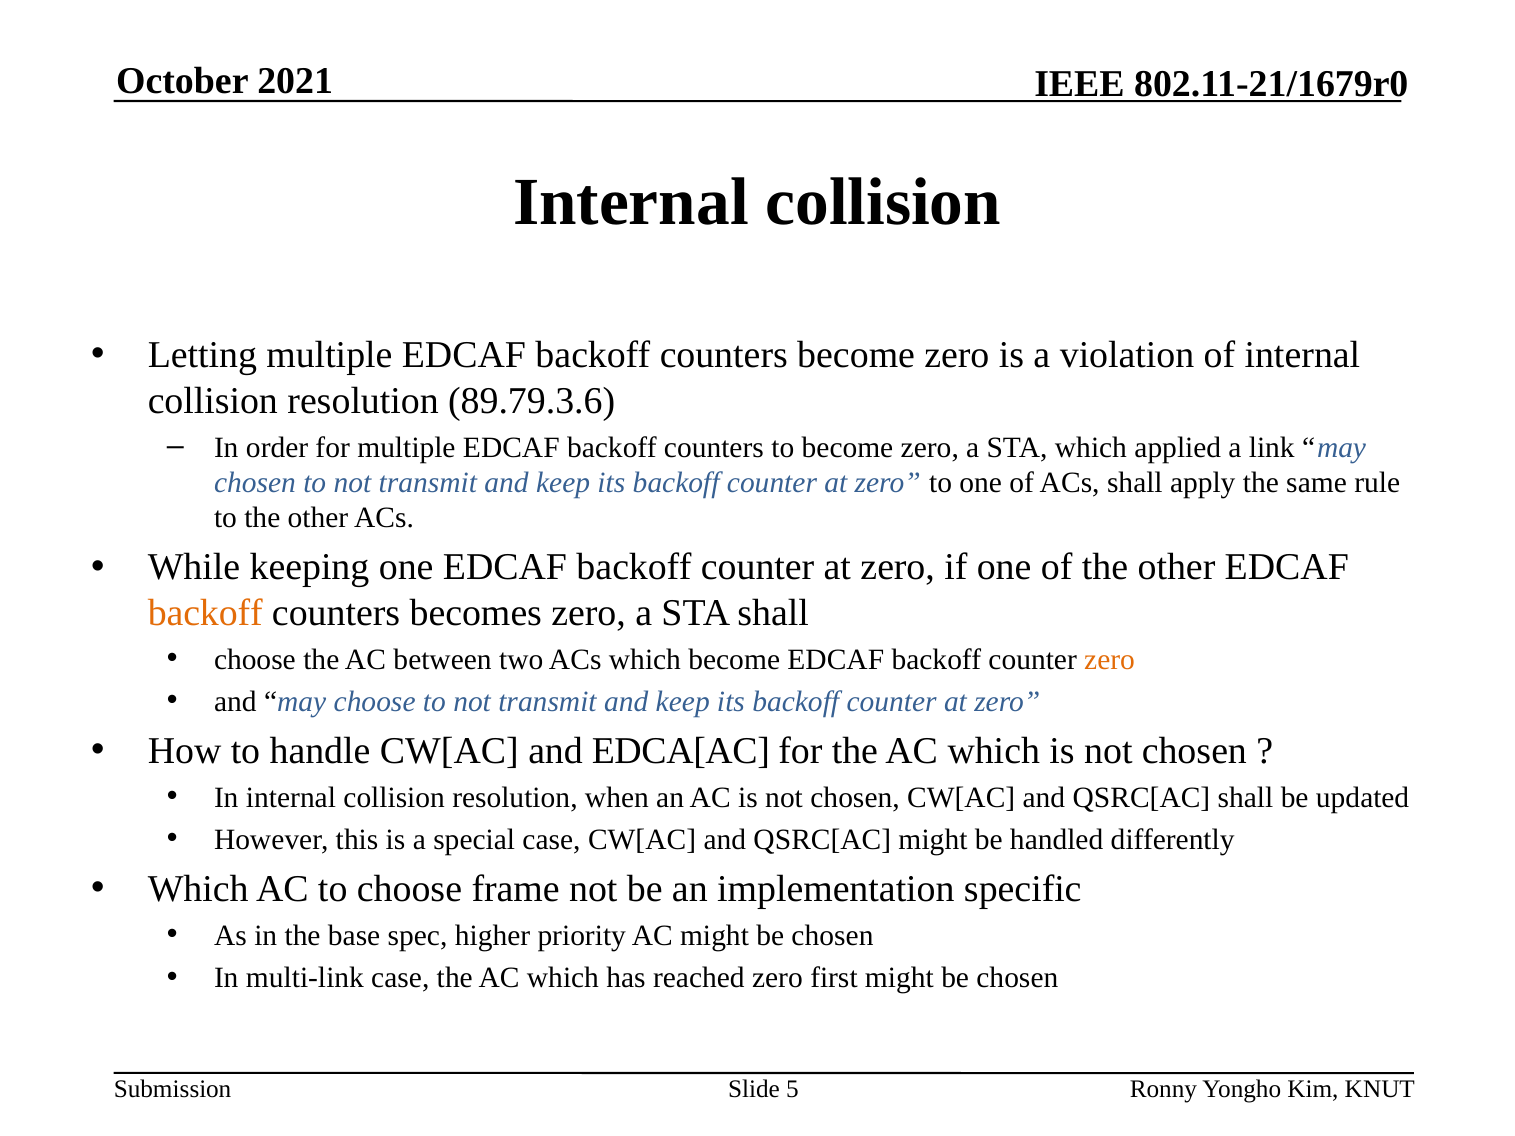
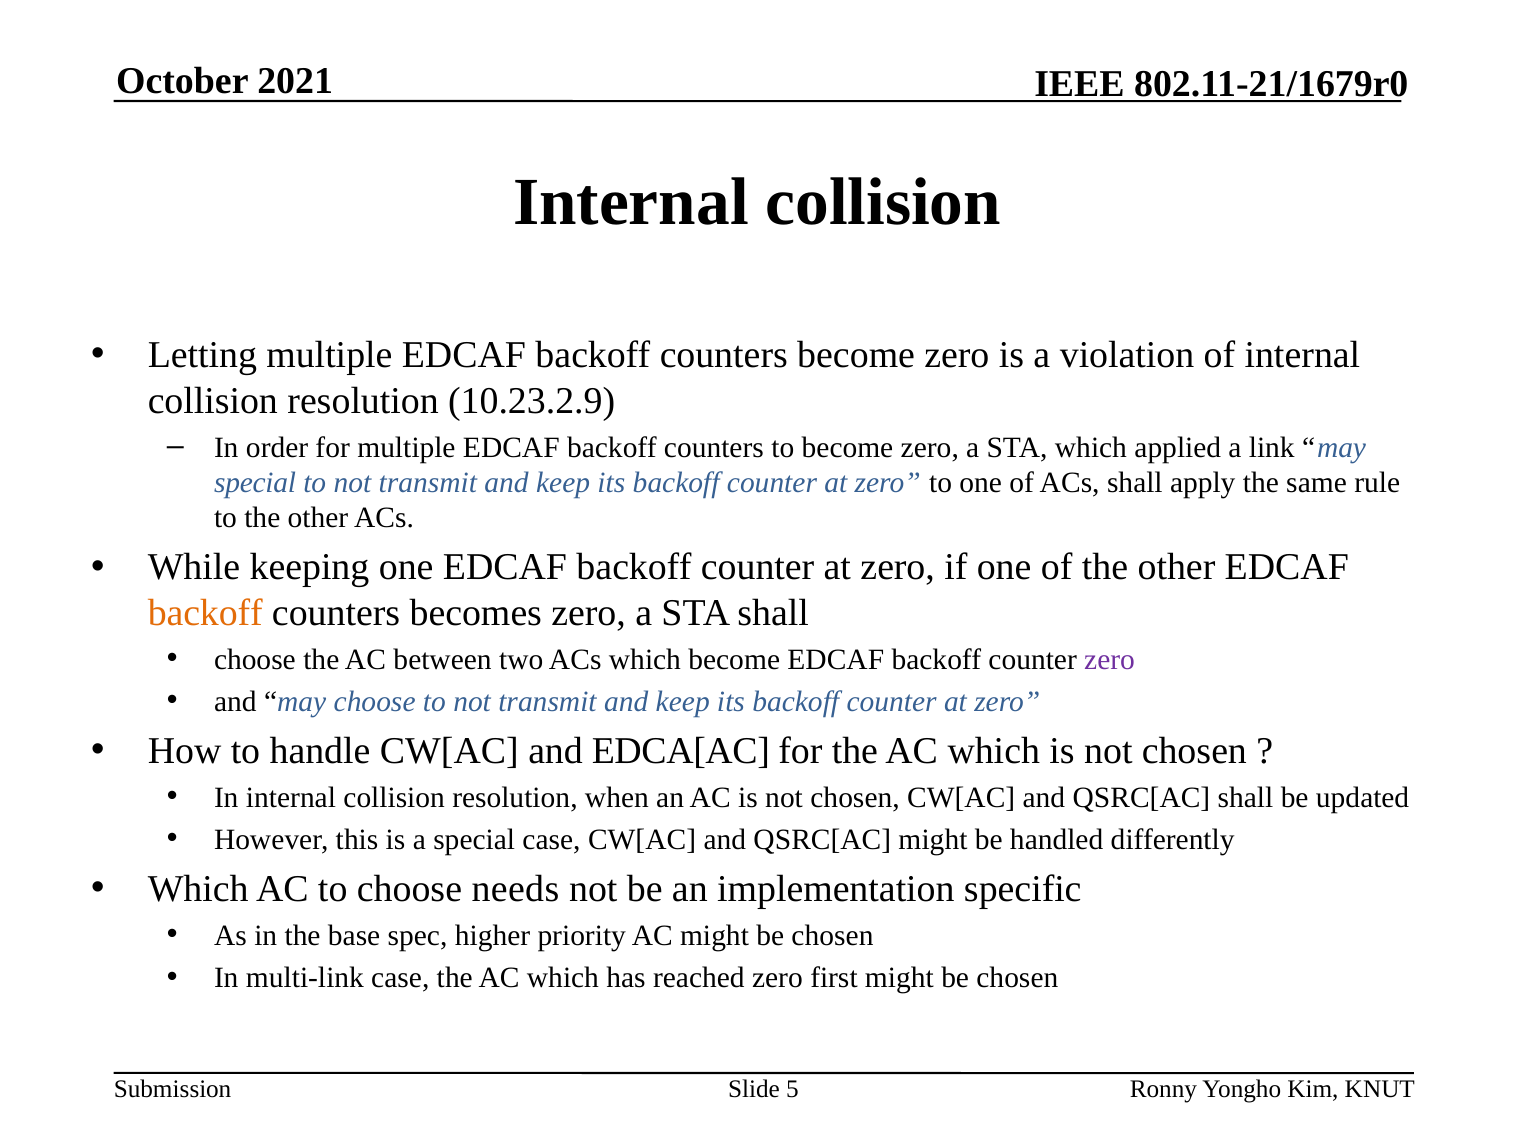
89.79.3.6: 89.79.3.6 -> 10.23.2.9 (532, 401)
chosen: chosen -> special (255, 483)
zero colour: orange -> purple (1110, 660)
frame: frame -> needs (515, 889)
